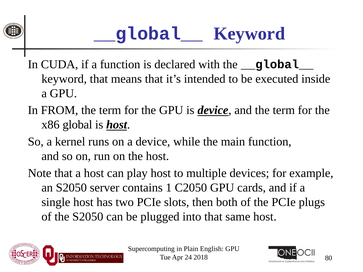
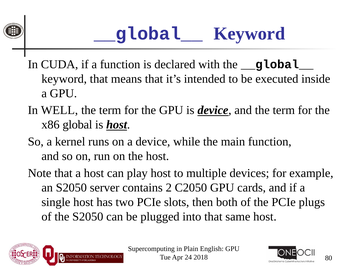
FROM: FROM -> WELL (59, 110)
1: 1 -> 2 (169, 188)
